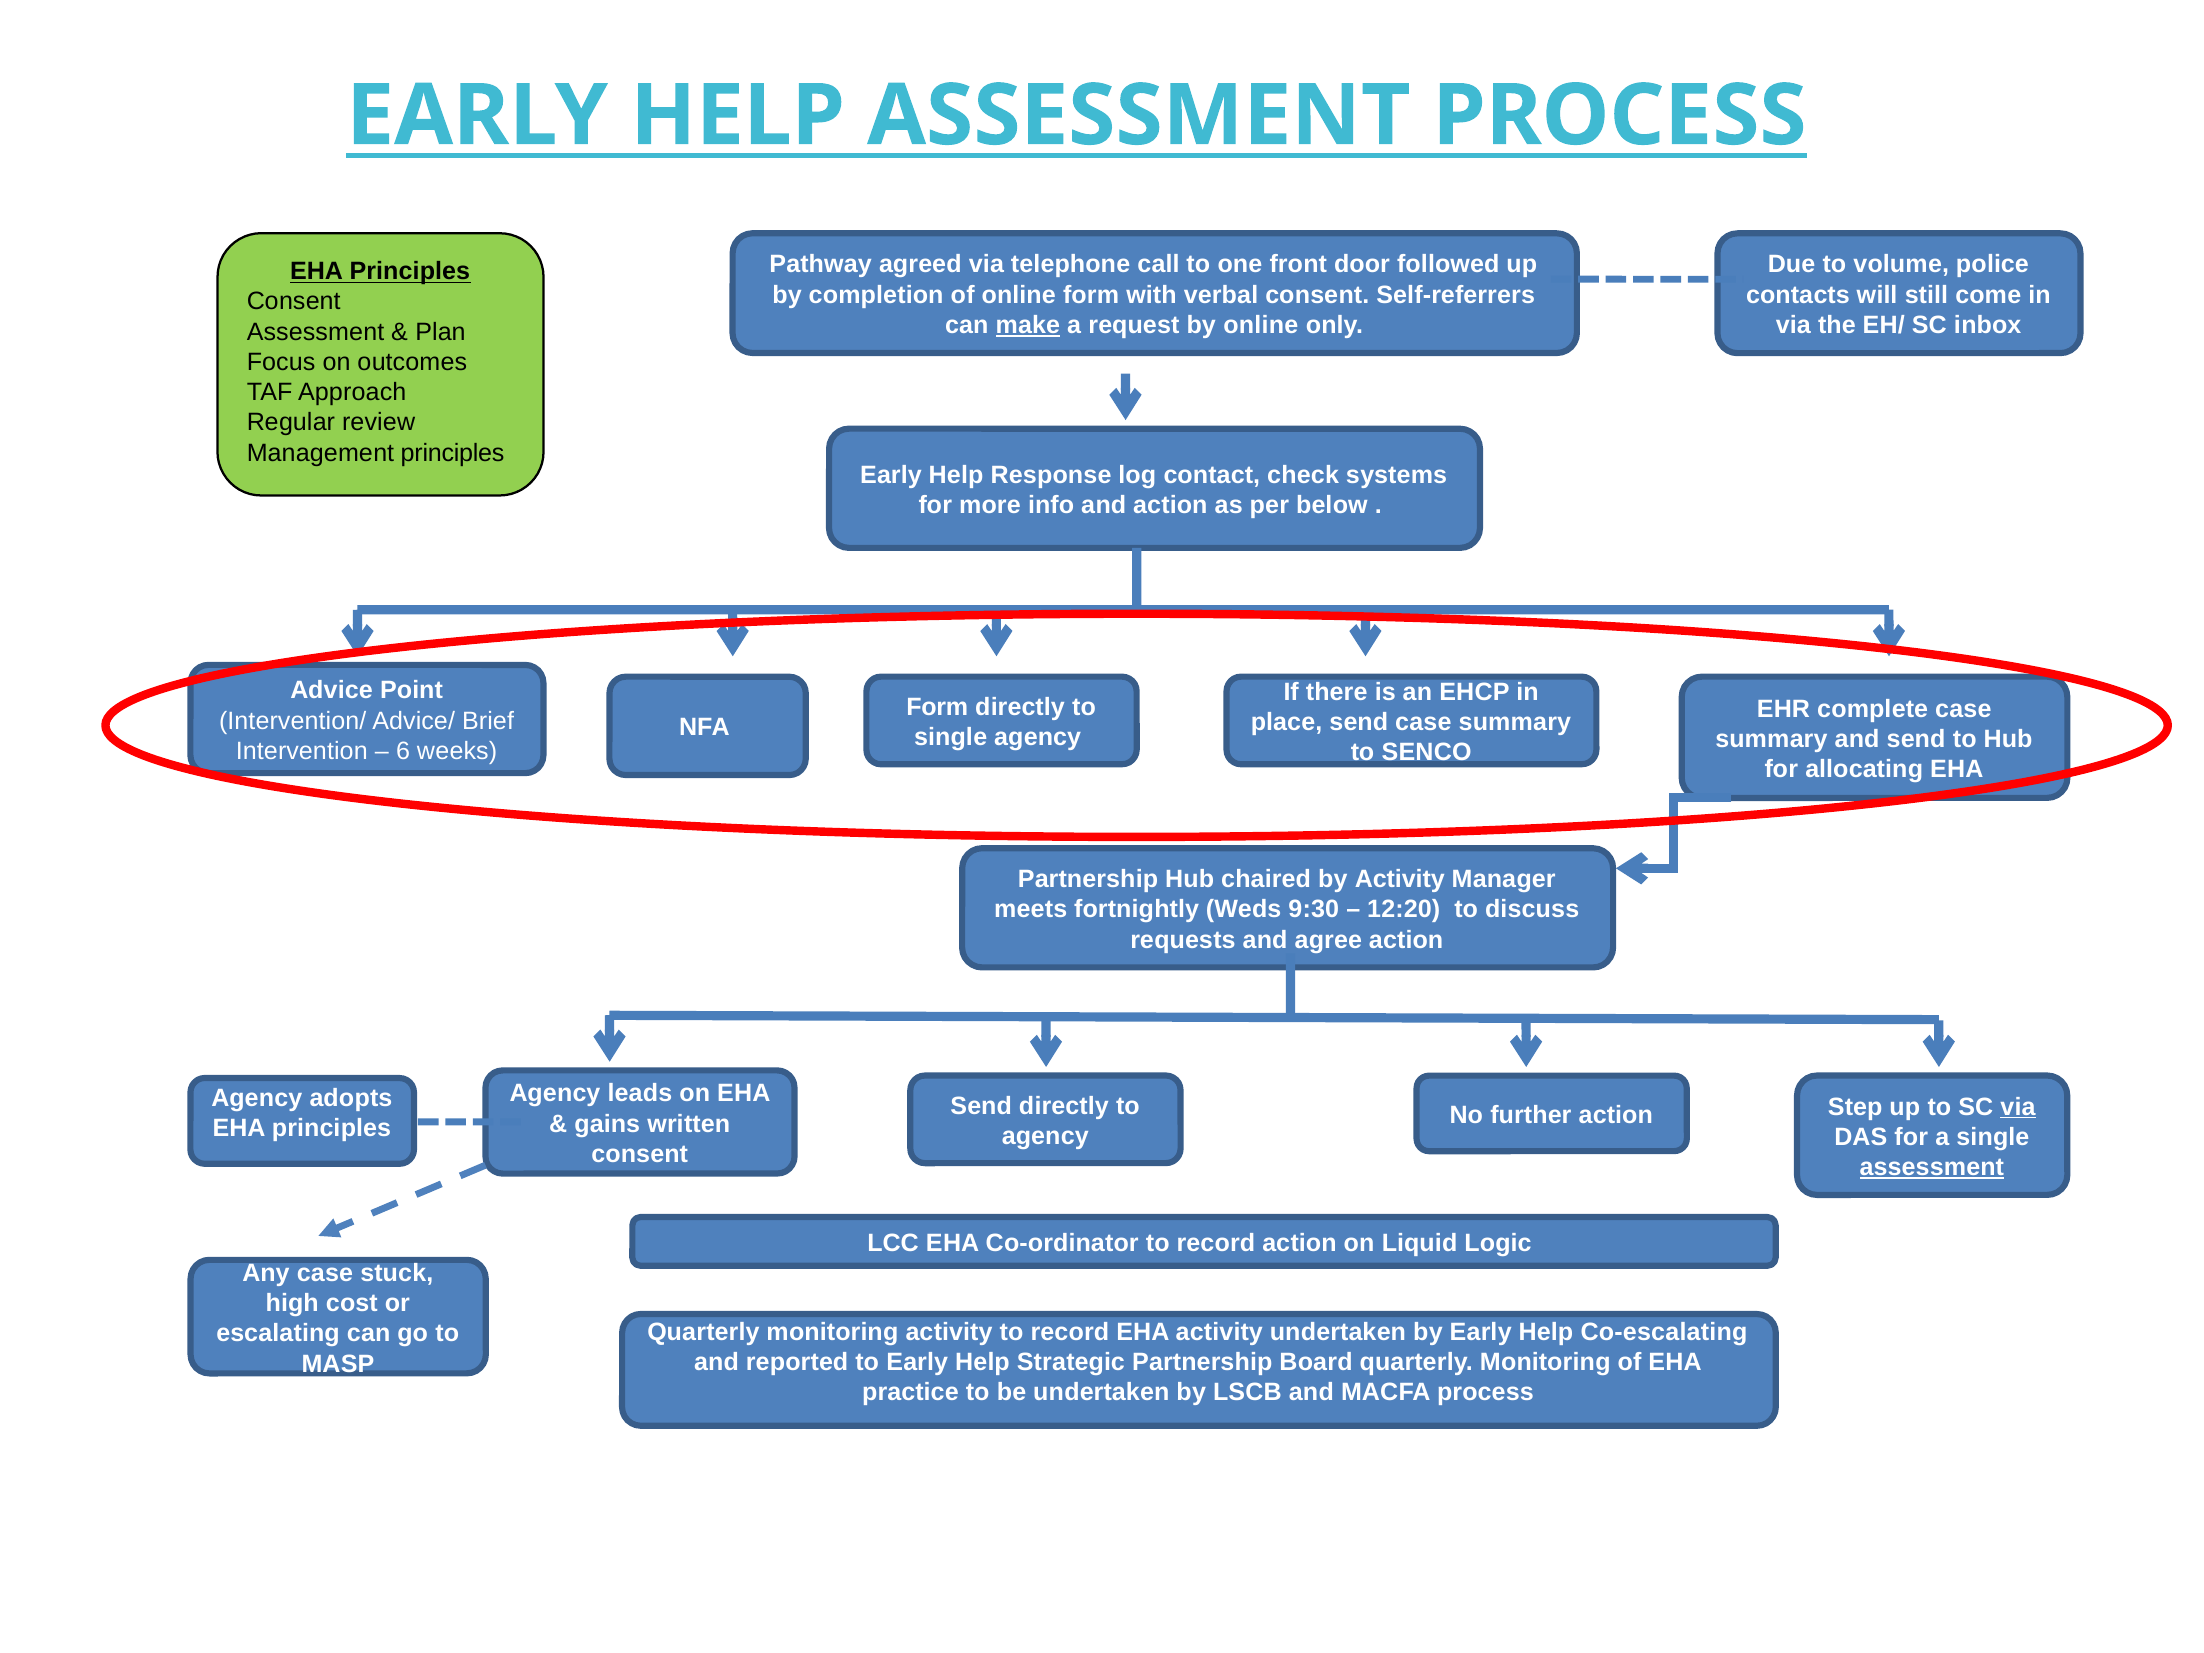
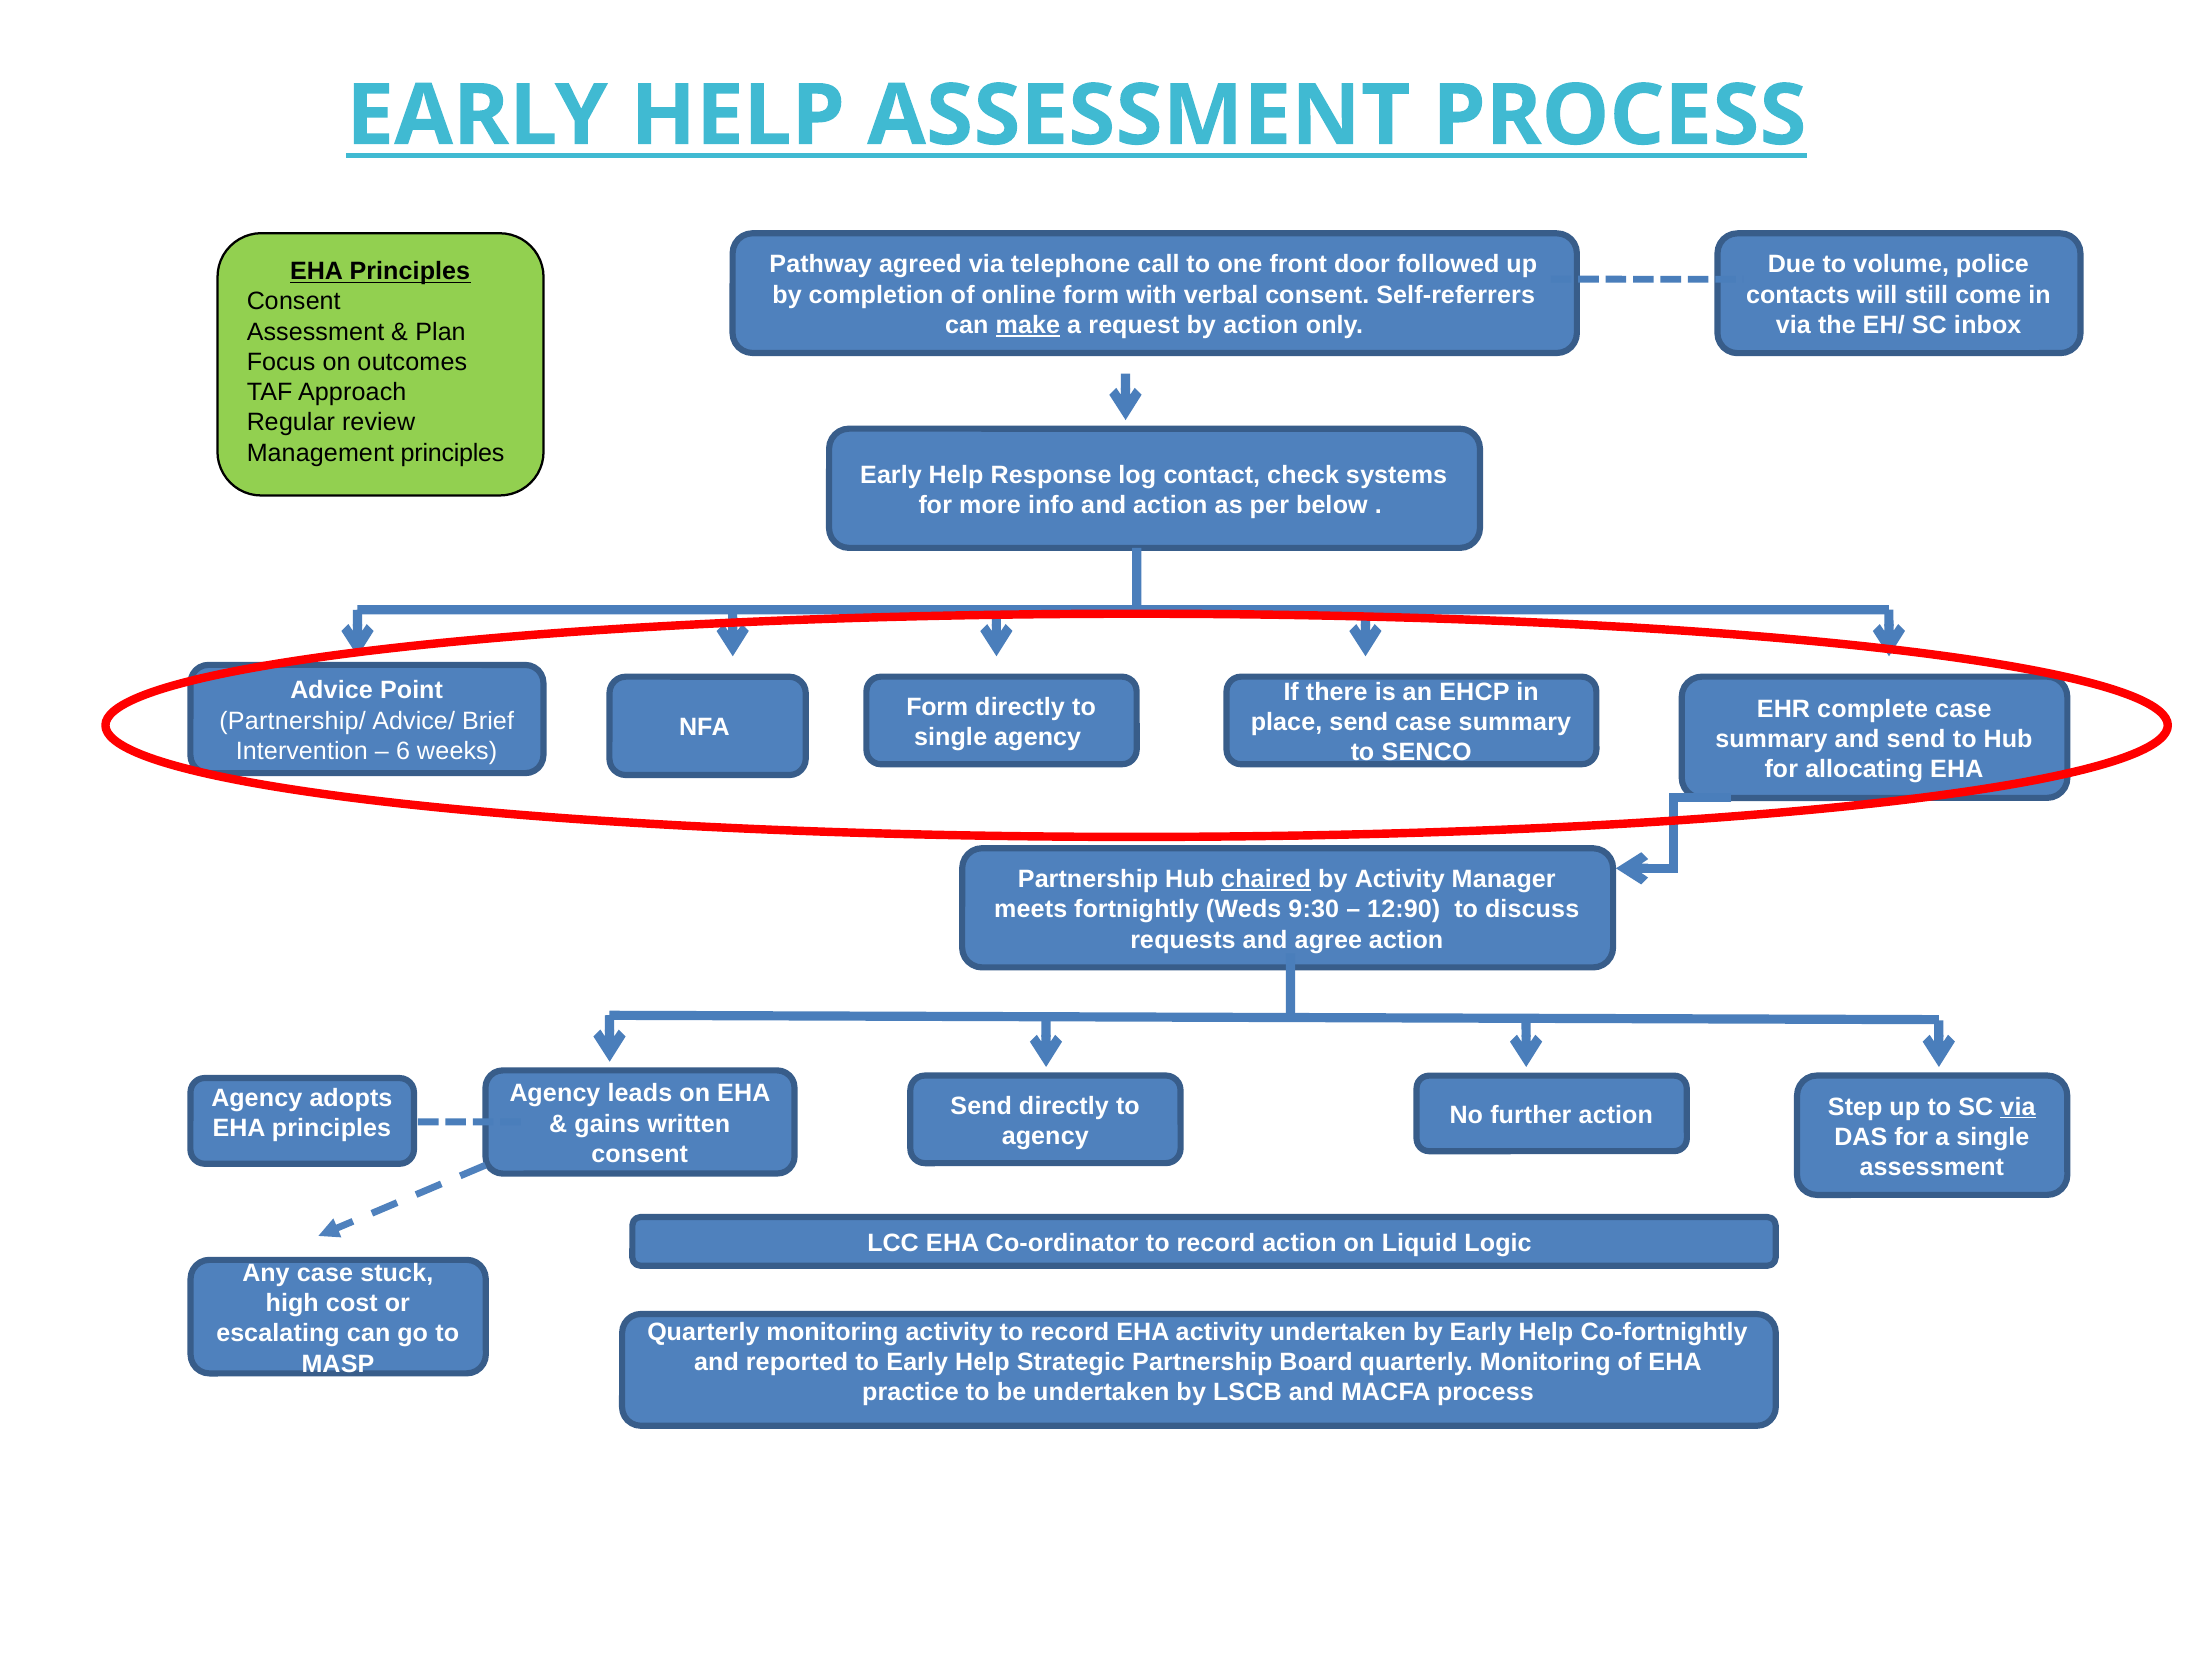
by online: online -> action (1261, 325)
Intervention/: Intervention/ -> Partnership/ (293, 721)
chaired underline: none -> present (1266, 879)
12:20: 12:20 -> 12:90 (1404, 910)
assessment underline: present -> none (1932, 1167)
Co-escalating: Co-escalating -> Co-fortnightly (1664, 1332)
